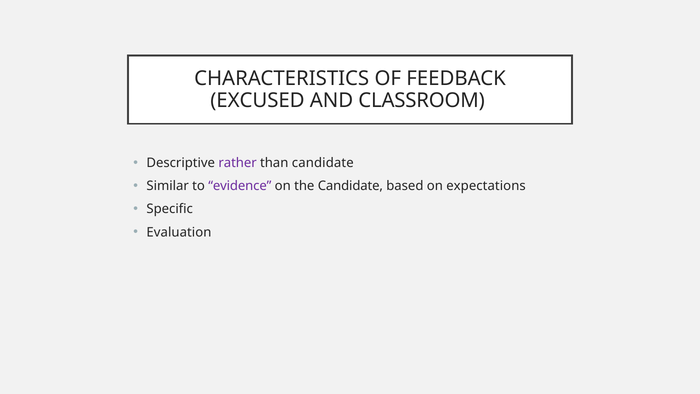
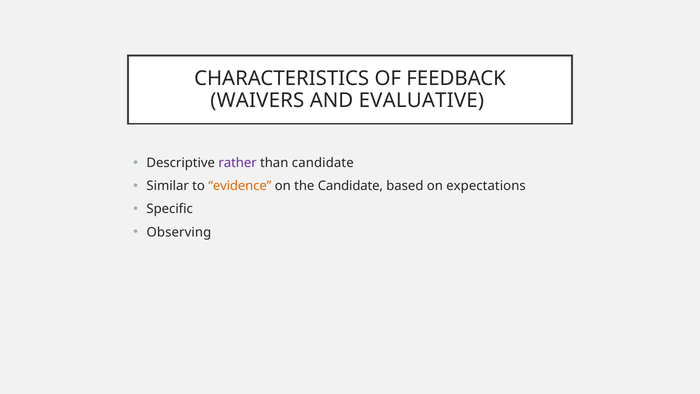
EXCUSED: EXCUSED -> WAIVERS (257, 100)
CLASSROOM: CLASSROOM -> EVALUATIVE (421, 100)
evidence colour: purple -> orange (240, 186)
Evaluation: Evaluation -> Observing (179, 232)
